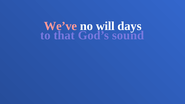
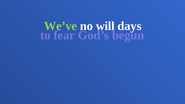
We’ve colour: pink -> light green (60, 26)
that: that -> fear (64, 35)
sound: sound -> begun (128, 35)
